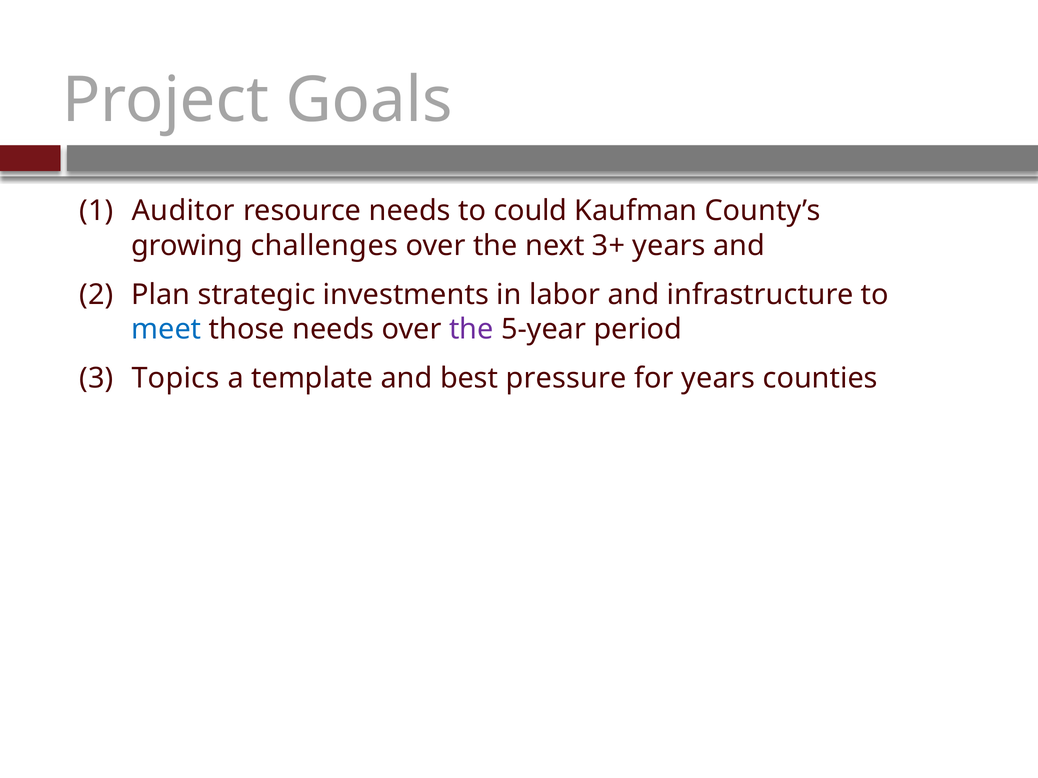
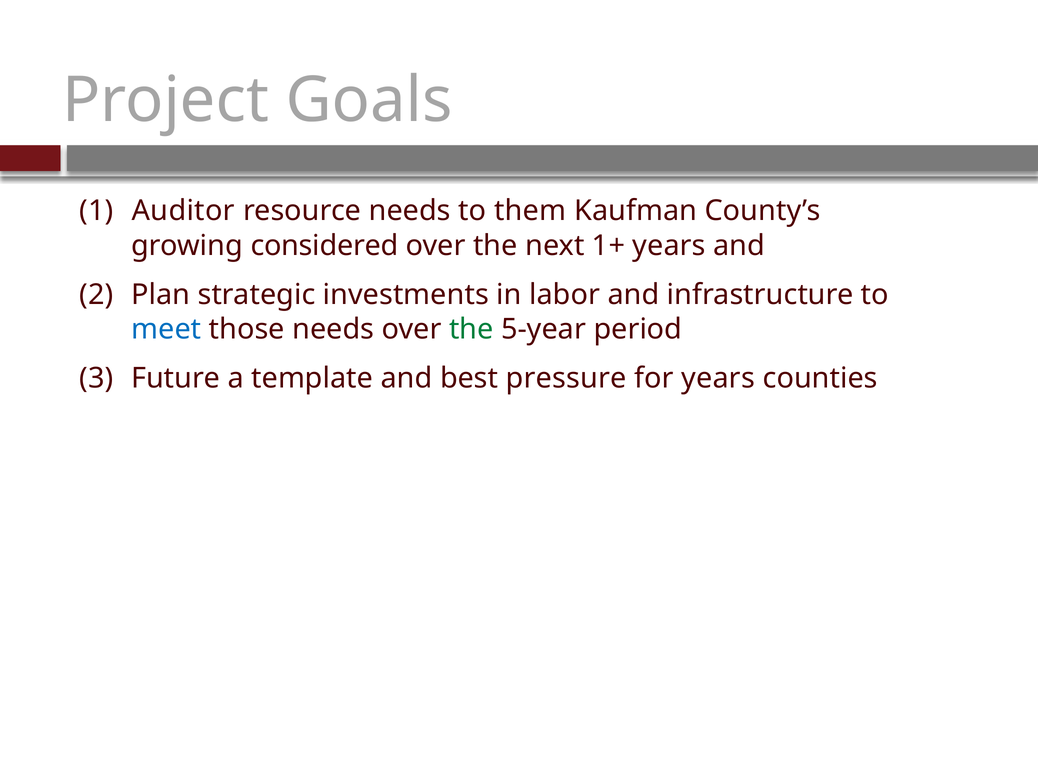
could: could -> them (530, 211)
challenges: challenges -> considered (325, 246)
3+: 3+ -> 1+ (609, 246)
the colour: purple -> green (471, 329)
Topics: Topics -> Future (176, 378)
